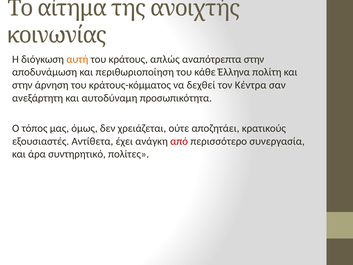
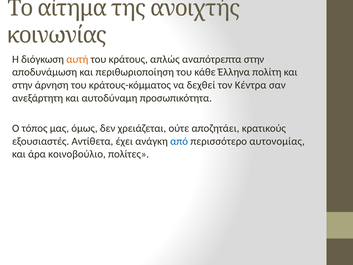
από colour: red -> blue (179, 141)
συνεργασία: συνεργασία -> αυτονομίας (277, 141)
συντηρητικό: συντηρητικό -> κοινοβούλιο (77, 154)
